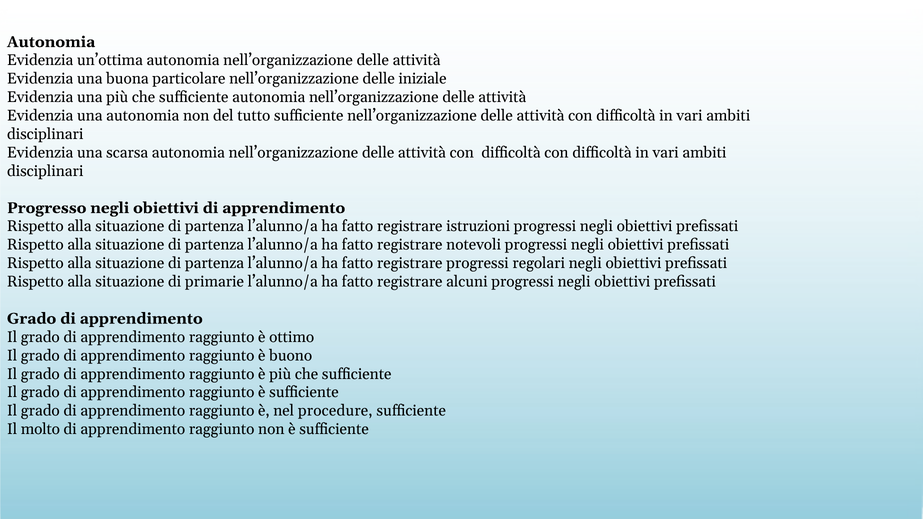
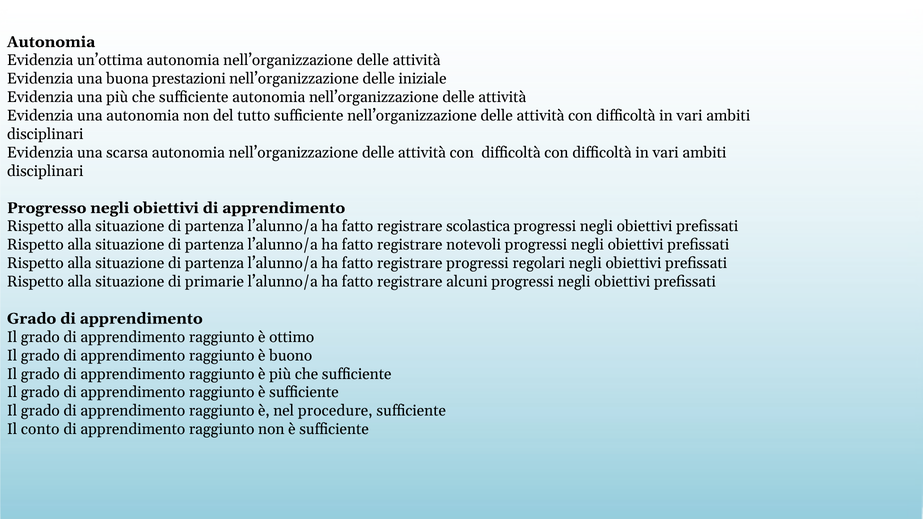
particolare: particolare -> prestazioni (189, 79)
istruzioni: istruzioni -> scolastica (478, 226)
molto: molto -> conto (40, 429)
